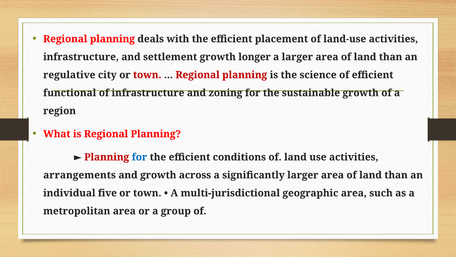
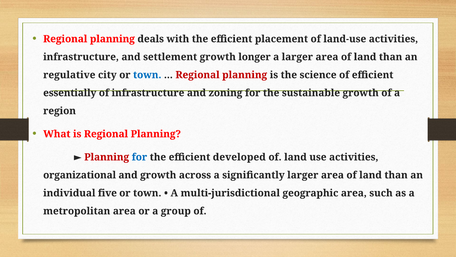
town colour: red -> blue (147, 75)
functional: functional -> essentially (70, 93)
conditions: conditions -> developed (239, 157)
arrangements: arrangements -> organizational (80, 175)
